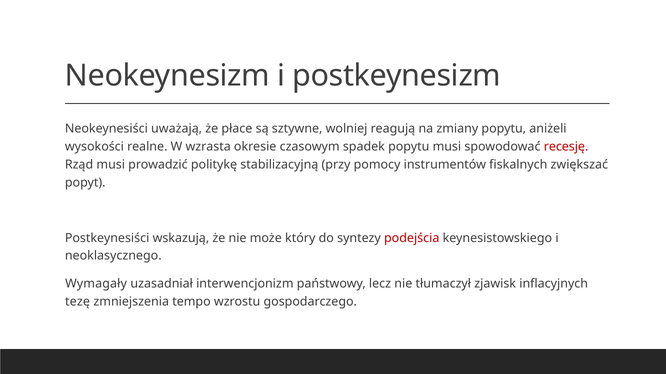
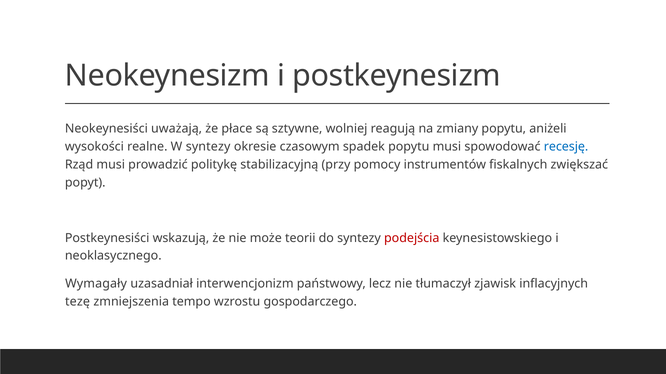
W wzrasta: wzrasta -> syntezy (208, 147)
recesję colour: red -> blue (566, 147)
który: który -> teorii (300, 238)
